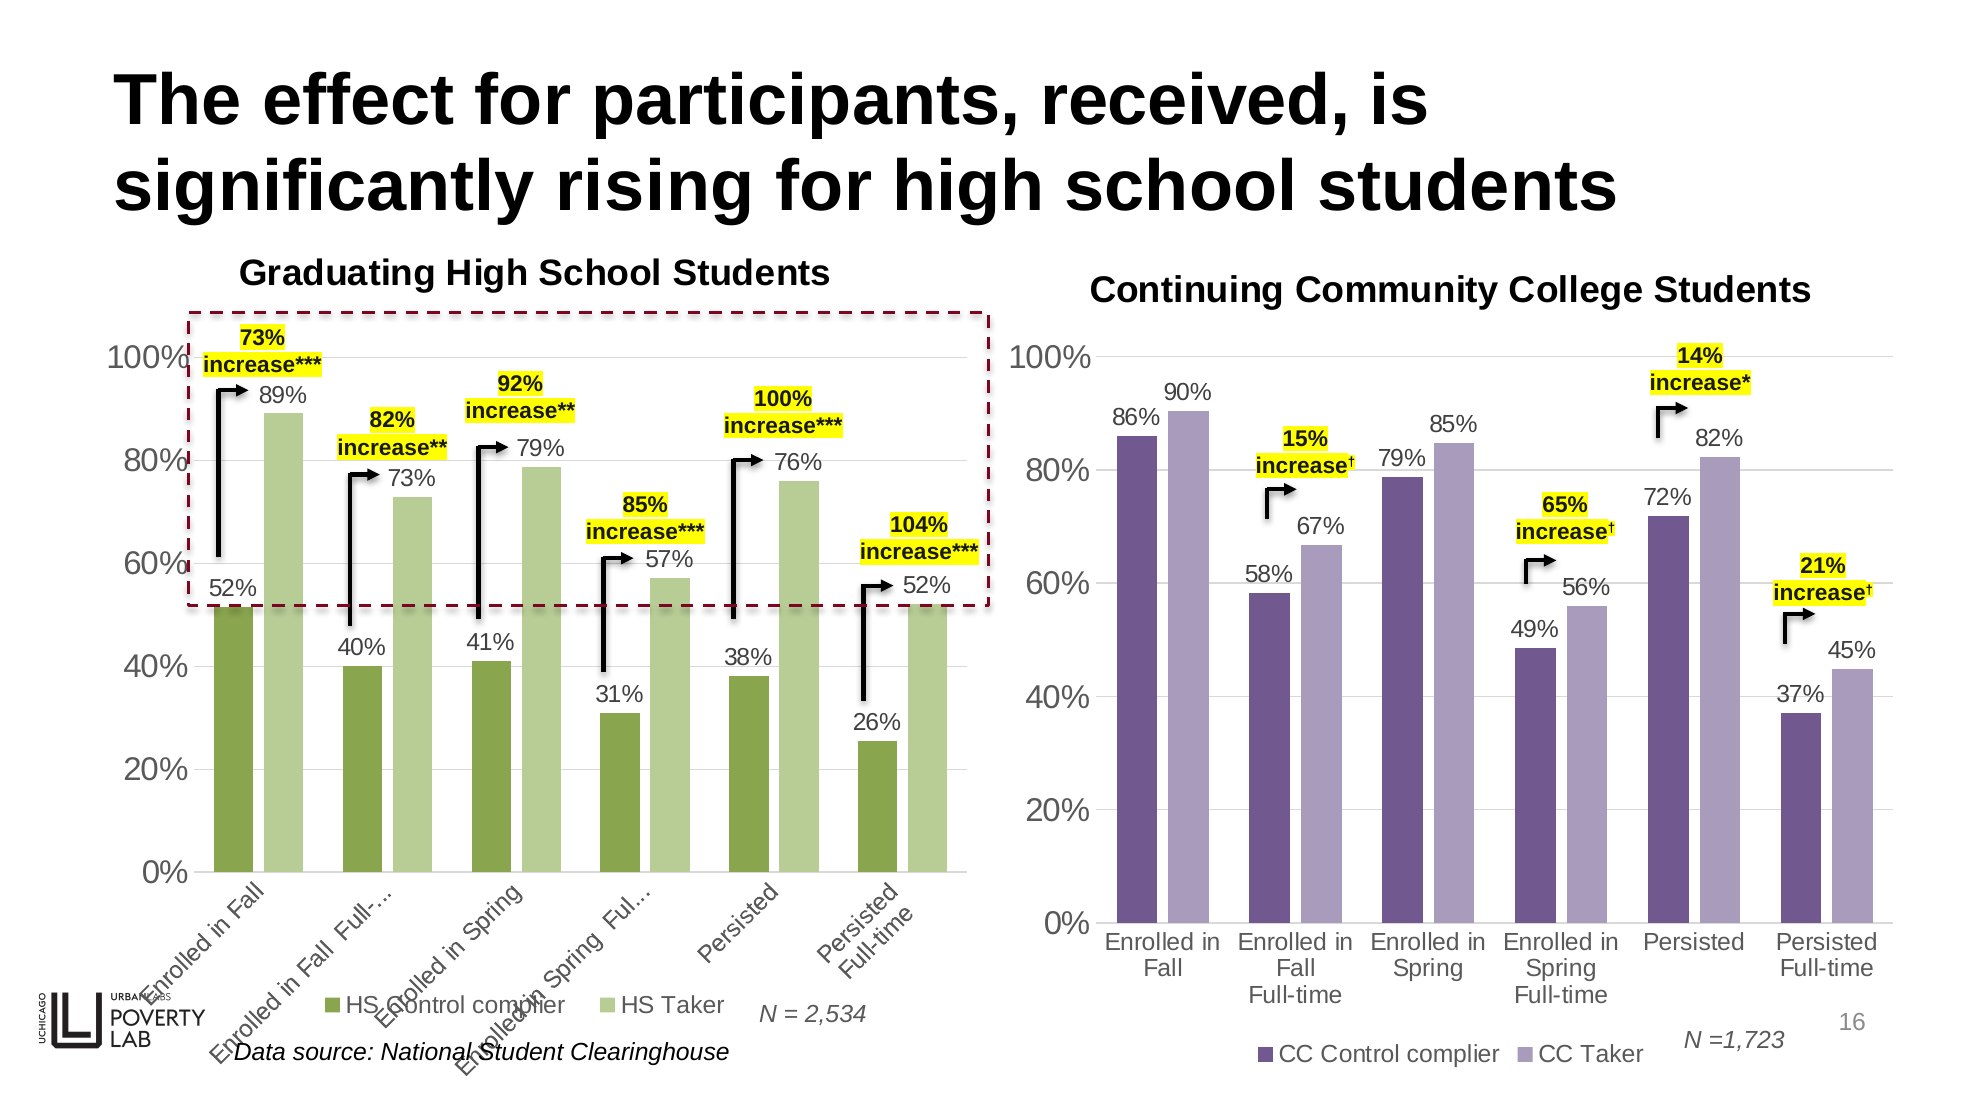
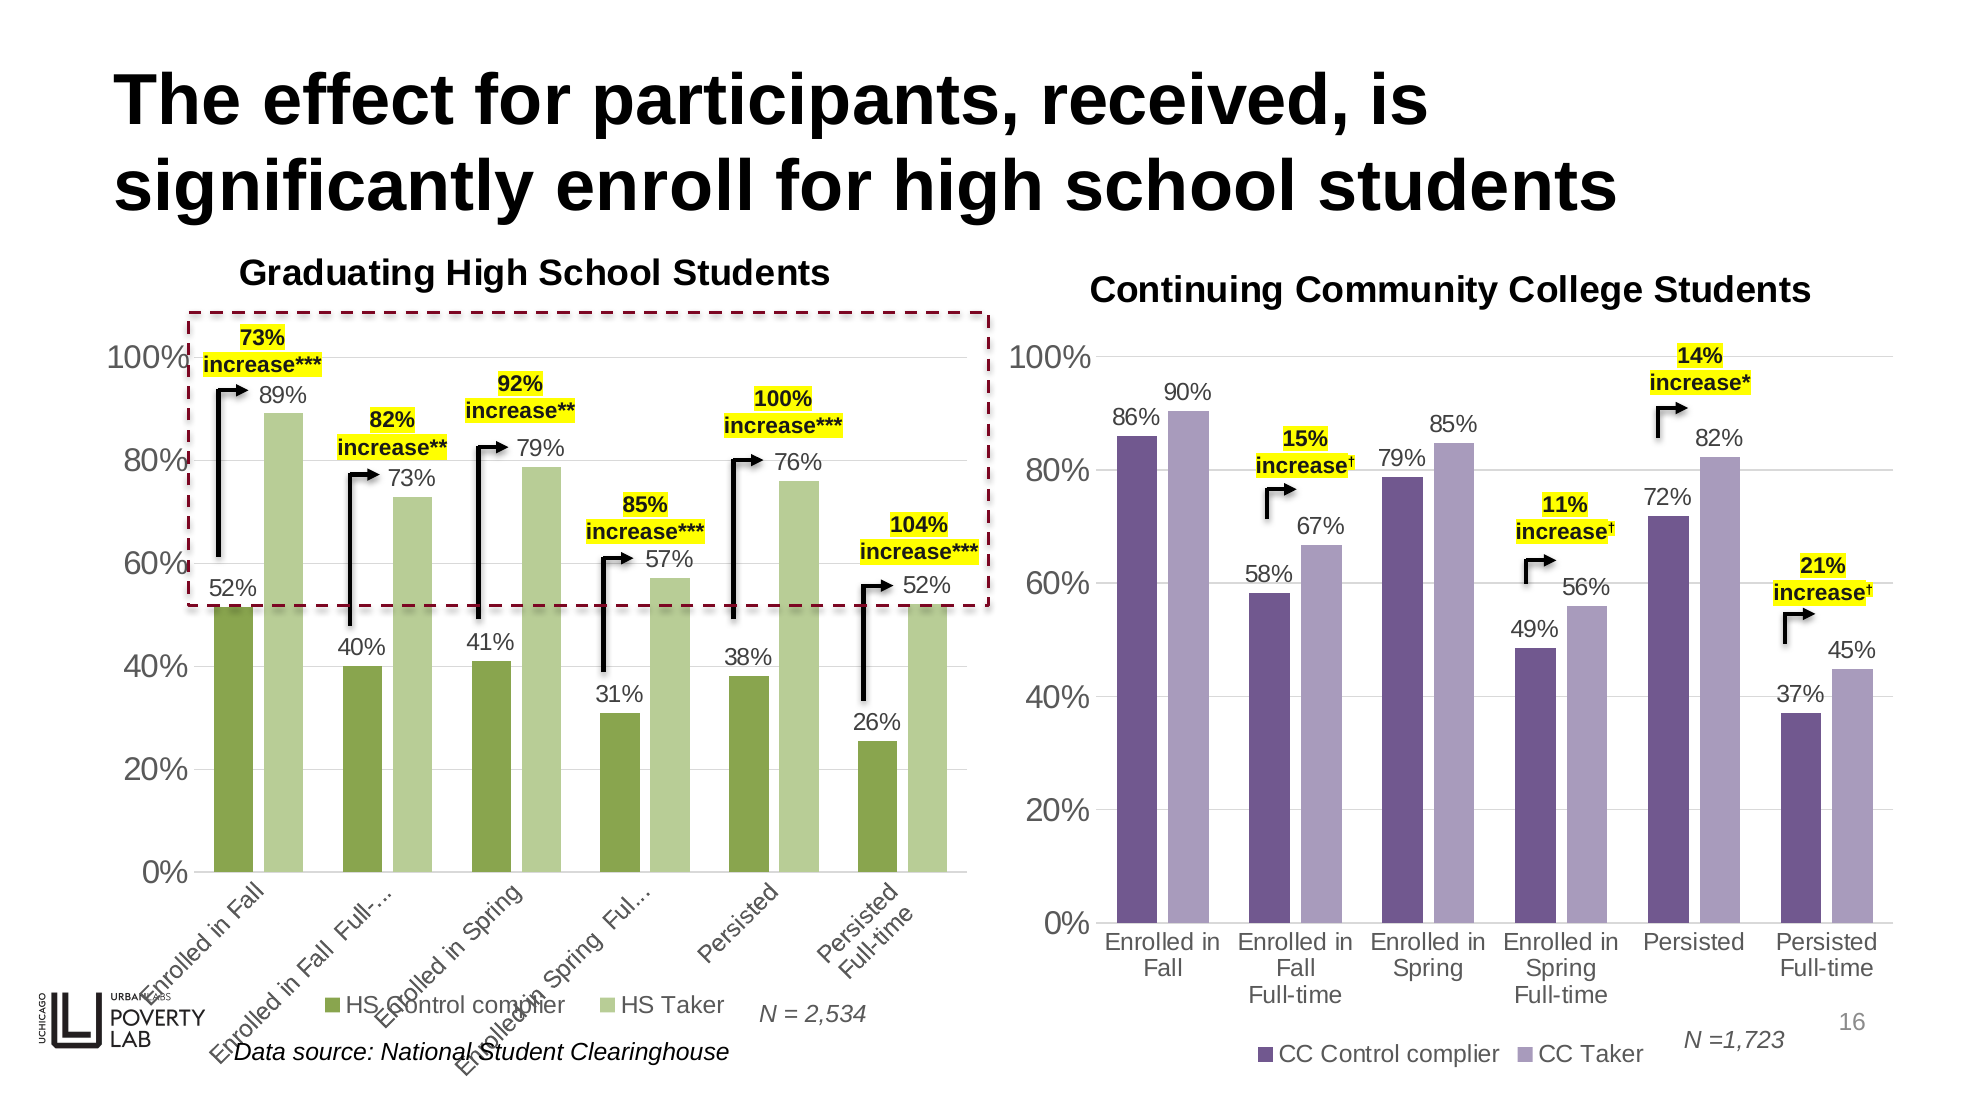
rising: rising -> enroll (655, 187)
65%: 65% -> 11% (1565, 505)
